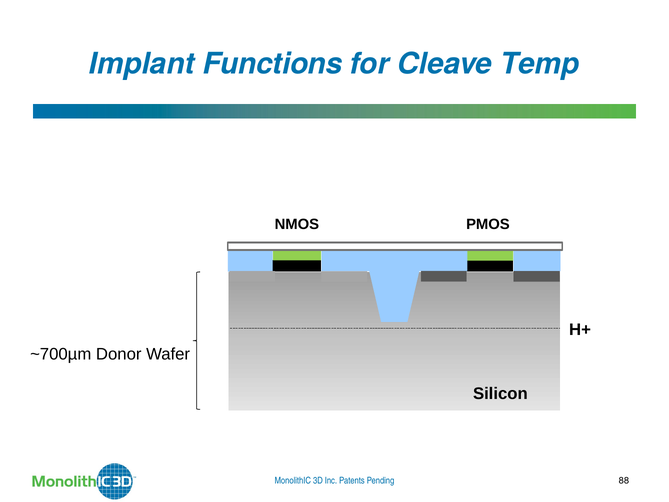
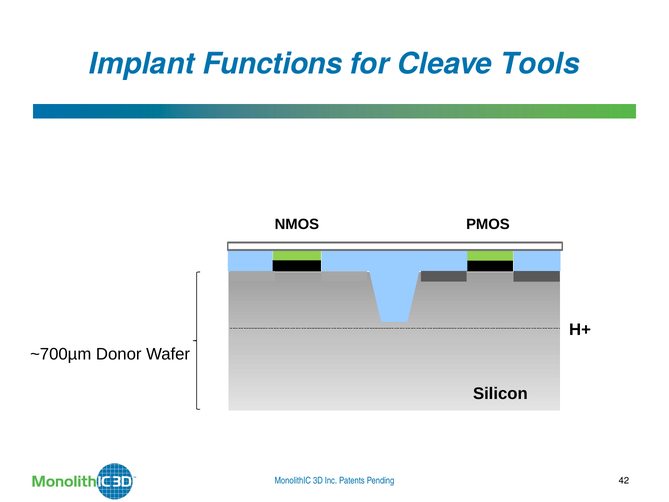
Temp: Temp -> Tools (540, 64)
88: 88 -> 42 (624, 480)
